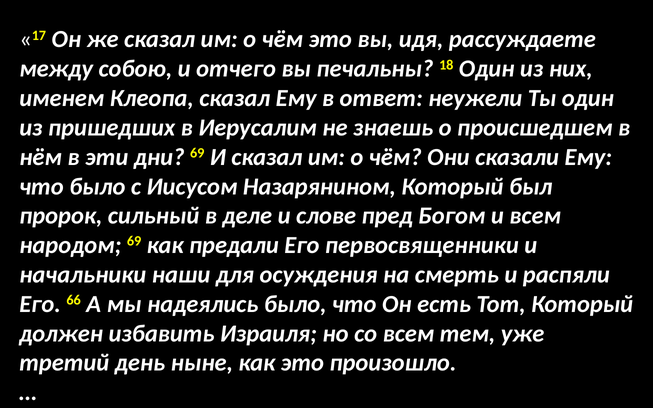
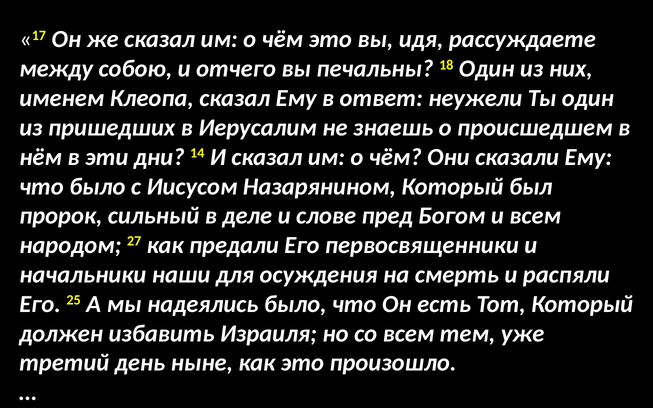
дни 69: 69 -> 14 (197, 153)
народом 69: 69 -> 27 (134, 241)
66: 66 -> 25 (74, 300)
